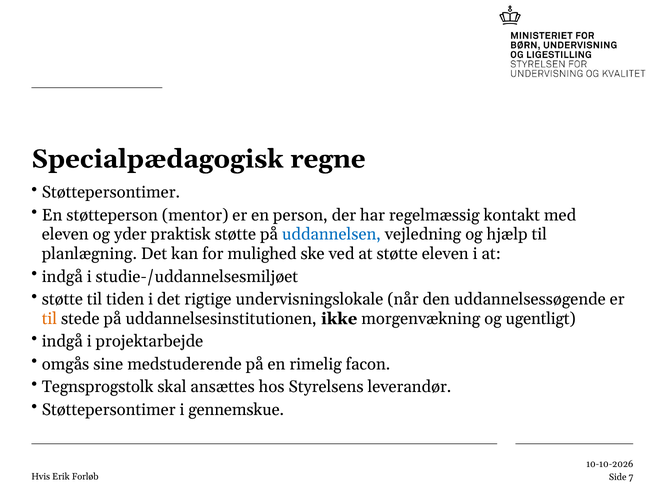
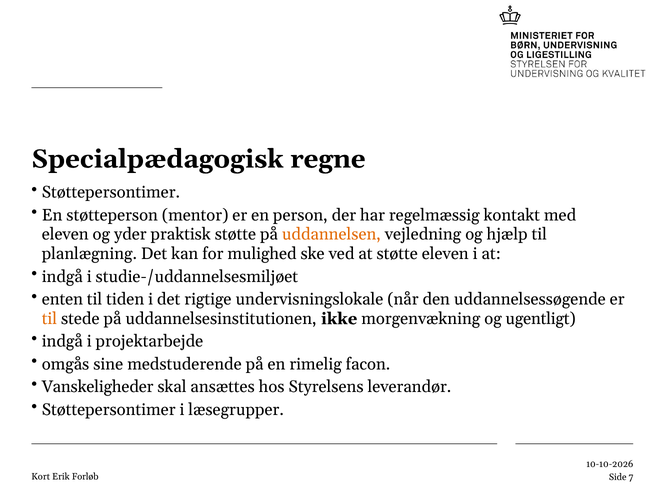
uddannelsen colour: blue -> orange (331, 234)
støtte: støtte -> enten (62, 299)
Tegnsprogstolk: Tegnsprogstolk -> Vanskeligheder (98, 387)
gennemskue: gennemskue -> læsegrupper (236, 409)
Hvis: Hvis -> Kort (41, 477)
